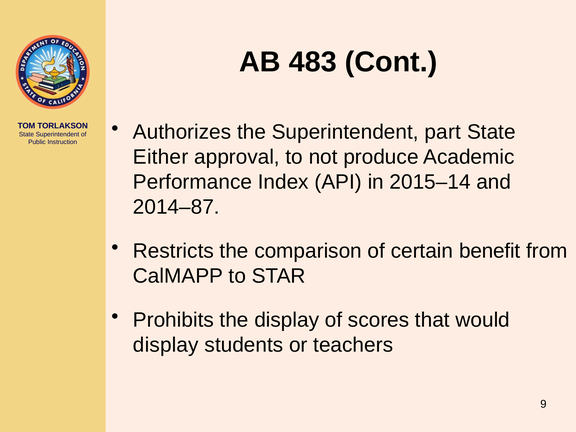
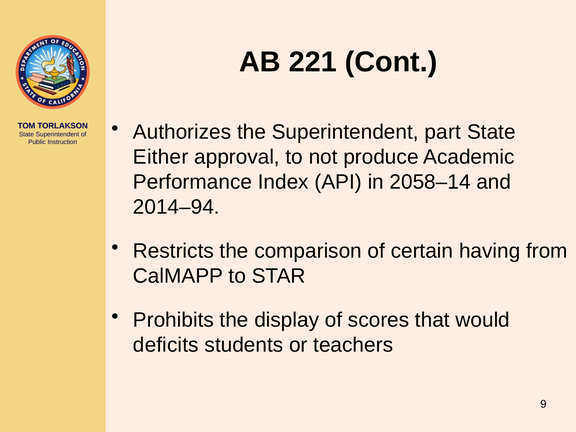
483: 483 -> 221 (313, 62)
2015–14: 2015–14 -> 2058–14 (430, 182)
2014–87: 2014–87 -> 2014–94 (176, 207)
benefit: benefit -> having (490, 251)
display: display -> deficits (166, 345)
